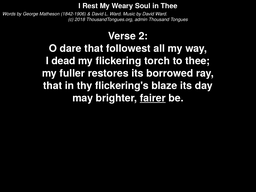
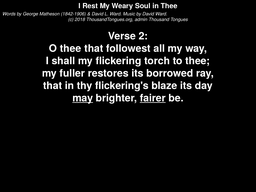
O dare: dare -> thee (71, 49)
dead: dead -> shall (63, 61)
may underline: none -> present (83, 98)
